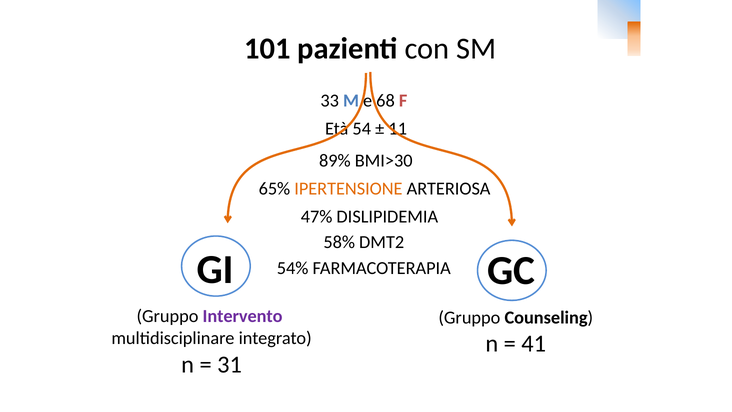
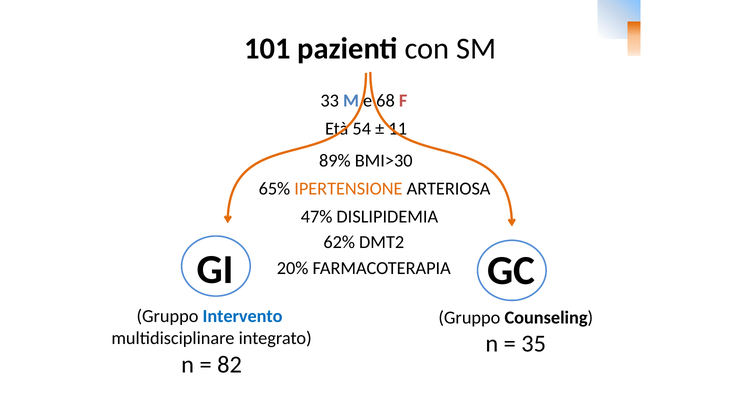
58%: 58% -> 62% (339, 242)
54%: 54% -> 20% (293, 268)
Intervento colour: purple -> blue (243, 316)
41: 41 -> 35 (534, 343)
31: 31 -> 82 (230, 364)
